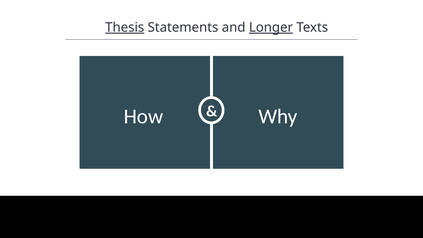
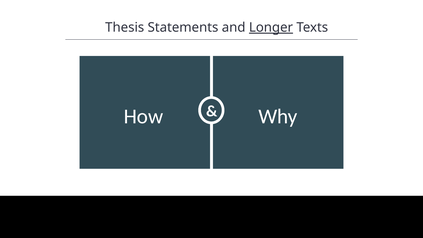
Thesis underline: present -> none (125, 27)
